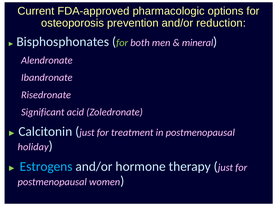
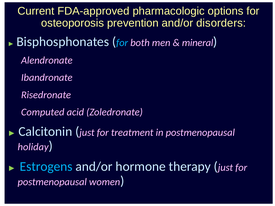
reduction: reduction -> disorders (221, 23)
for colour: light green -> light blue (122, 43)
Significant: Significant -> Computed (43, 112)
